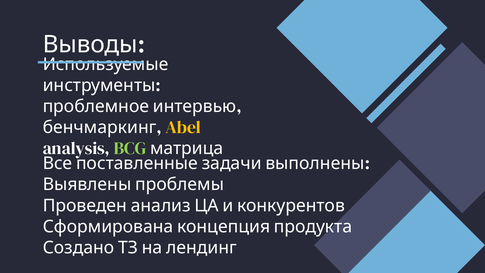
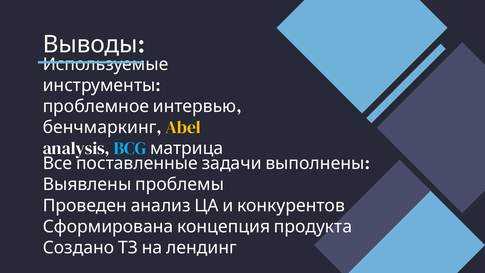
BCG colour: light green -> light blue (130, 148)
